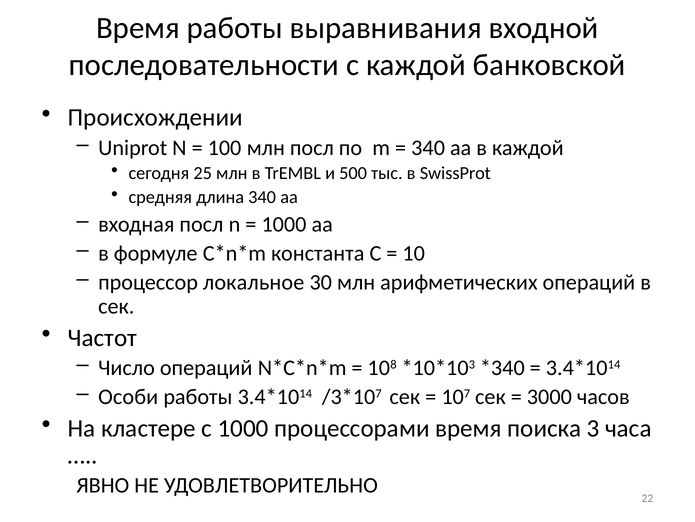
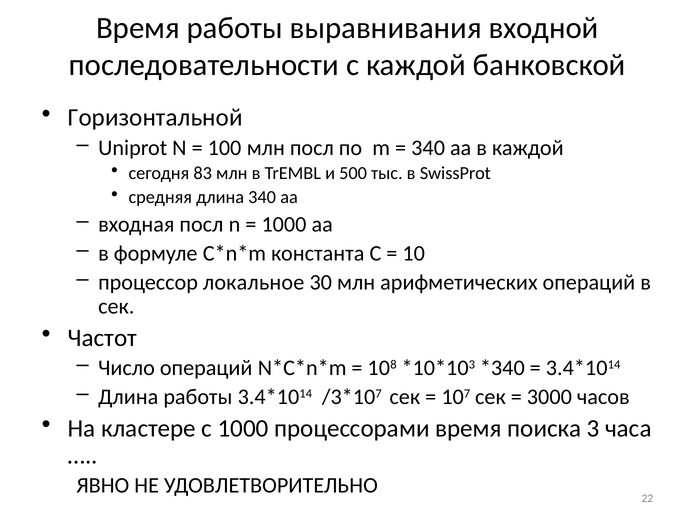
Происхождении: Происхождении -> Горизонтальной (155, 117)
25: 25 -> 83 (203, 173)
Особи: Особи -> Длина (128, 396)
